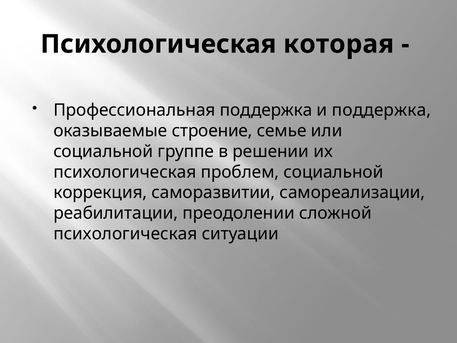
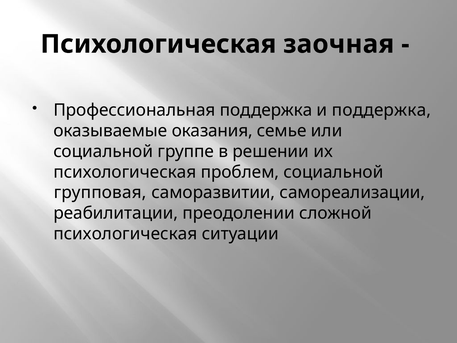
которая: которая -> заочная (339, 44)
строение: строение -> оказания (212, 131)
коррекция: коррекция -> групповая (100, 192)
